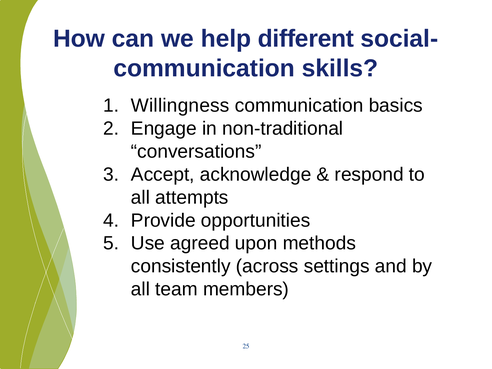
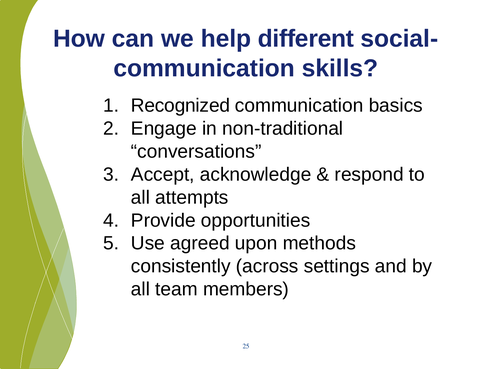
Willingness: Willingness -> Recognized (180, 105)
